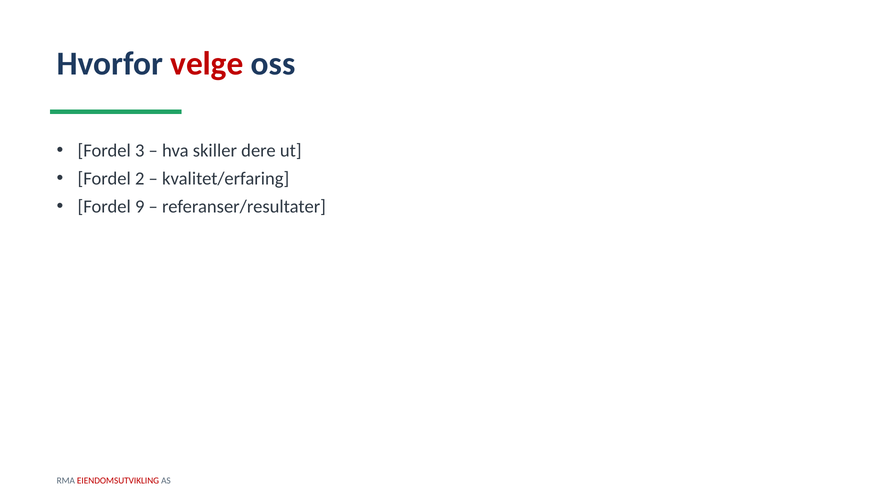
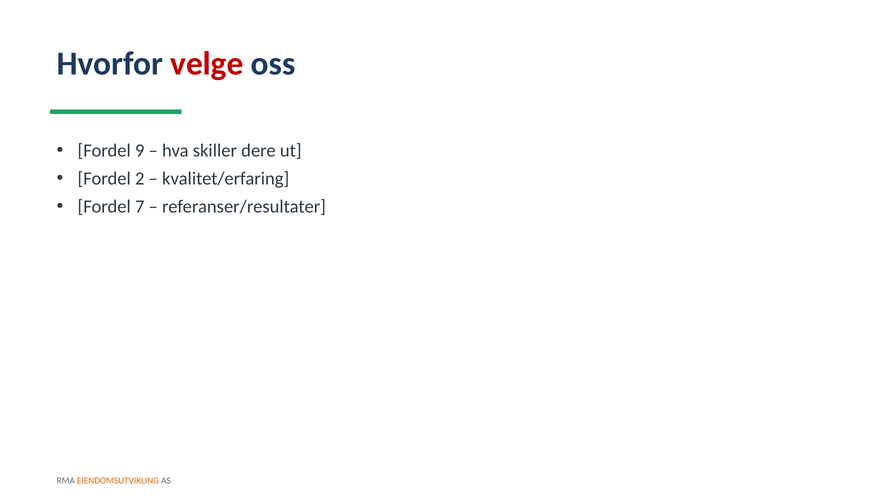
3: 3 -> 9 (140, 151)
9: 9 -> 7 (140, 207)
EIENDOMSUTVIKLING colour: red -> orange (118, 481)
